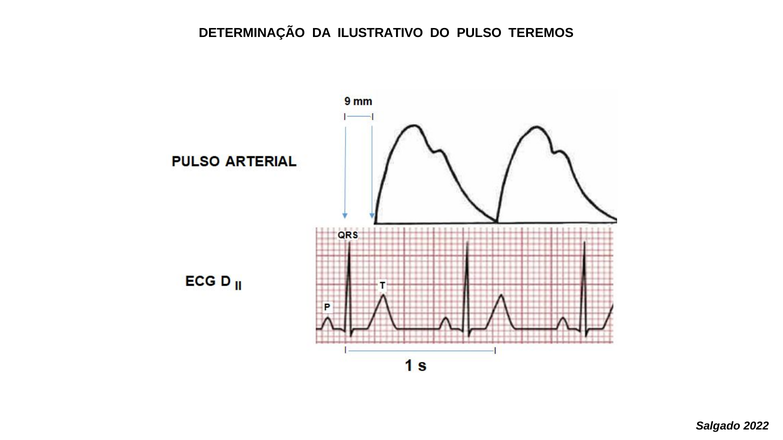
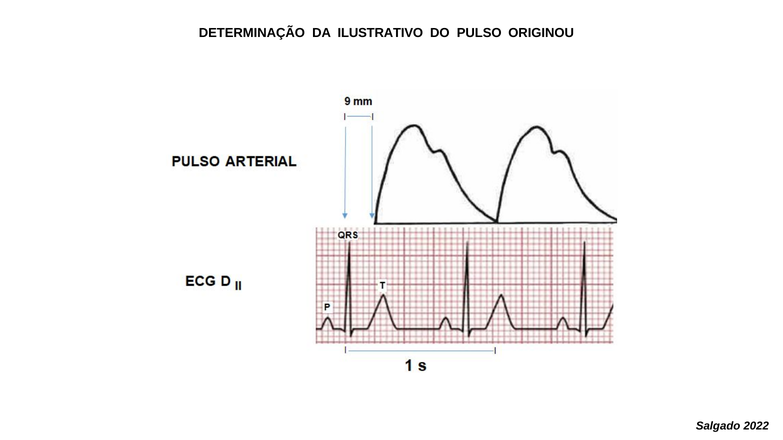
TEREMOS: TEREMOS -> ORIGINOU (541, 33)
